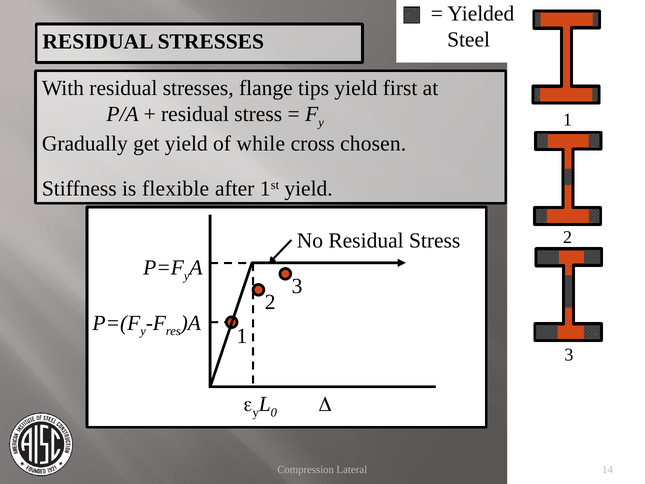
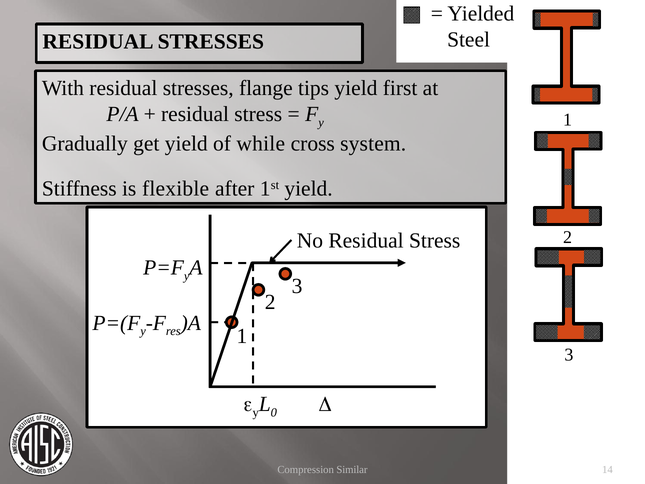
chosen: chosen -> system (373, 143)
Lateral: Lateral -> Similar (352, 469)
